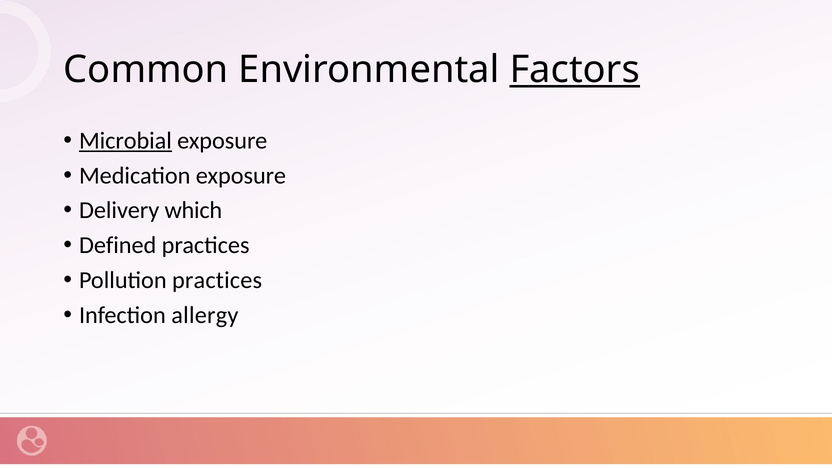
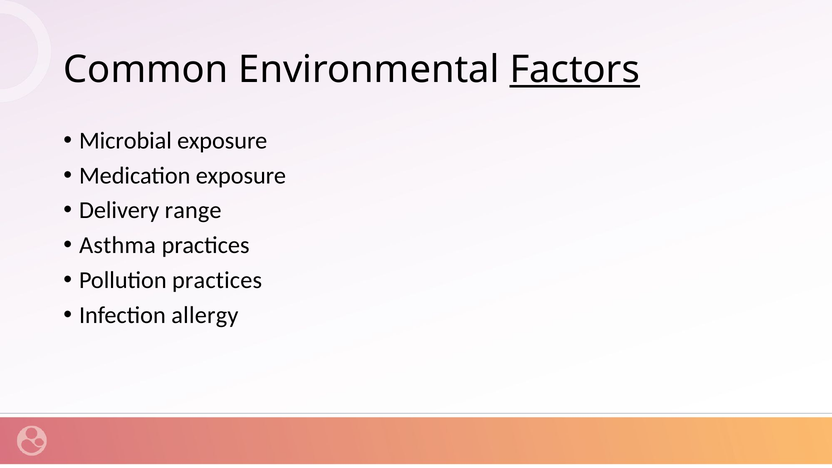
Microbial underline: present -> none (125, 141)
which: which -> range (193, 210)
Defined: Defined -> Asthma (118, 245)
